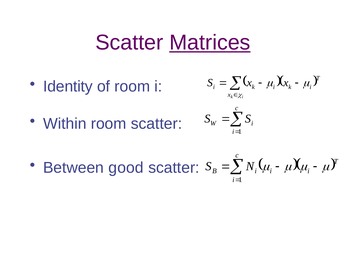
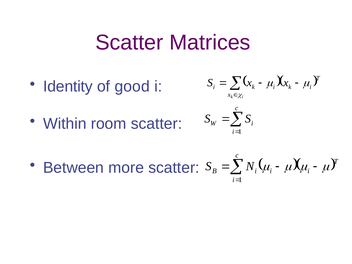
Matrices underline: present -> none (210, 43)
of room: room -> good (132, 86)
good: good -> more (126, 168)
